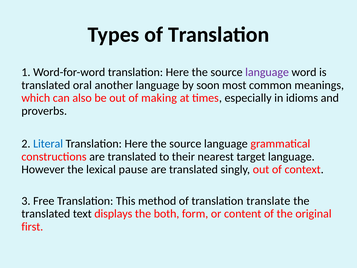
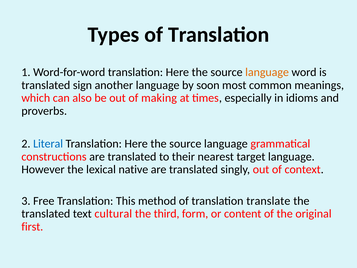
language colour: purple -> orange (267, 72)
oral: oral -> sign (82, 85)
pause: pause -> native (133, 169)
displays: displays -> cultural (113, 214)
both: both -> third (167, 214)
